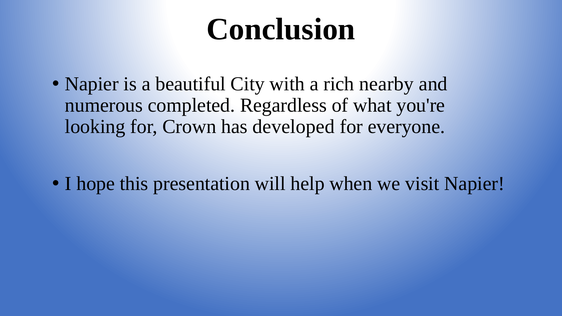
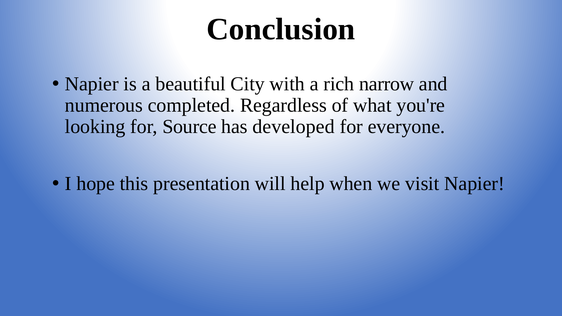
nearby: nearby -> narrow (387, 84)
Crown: Crown -> Source (189, 127)
